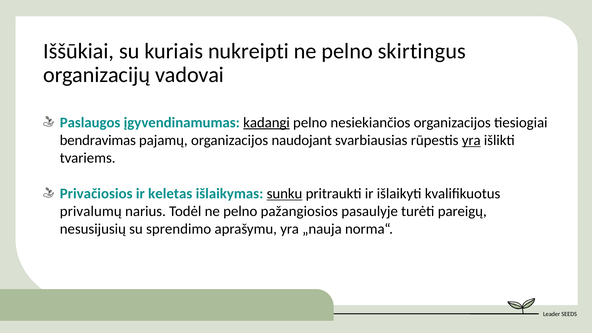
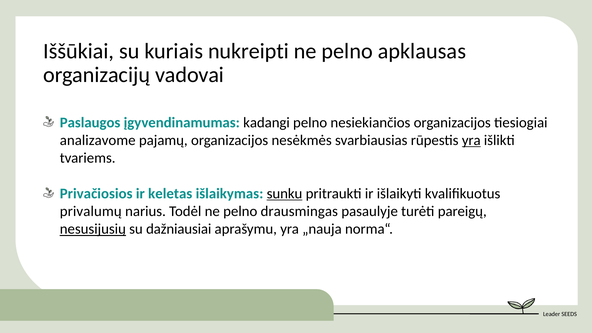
skirtingus: skirtingus -> apklausas (422, 51)
kadangi underline: present -> none (267, 123)
bendravimas: bendravimas -> analizavome (98, 140)
naudojant: naudojant -> nesėkmės (302, 140)
pažangiosios: pažangiosios -> drausmingas (299, 211)
nesusijusių underline: none -> present (93, 229)
sprendimo: sprendimo -> dažniausiai (179, 229)
